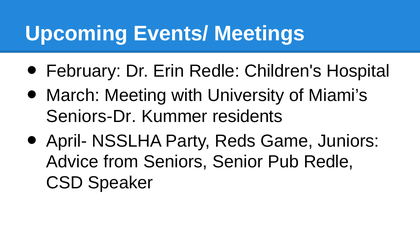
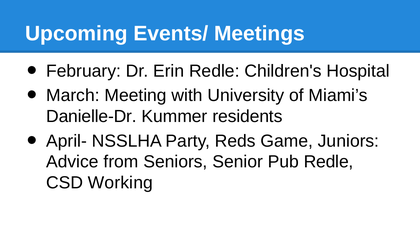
Seniors-Dr: Seniors-Dr -> Danielle-Dr (91, 117)
Speaker: Speaker -> Working (120, 183)
